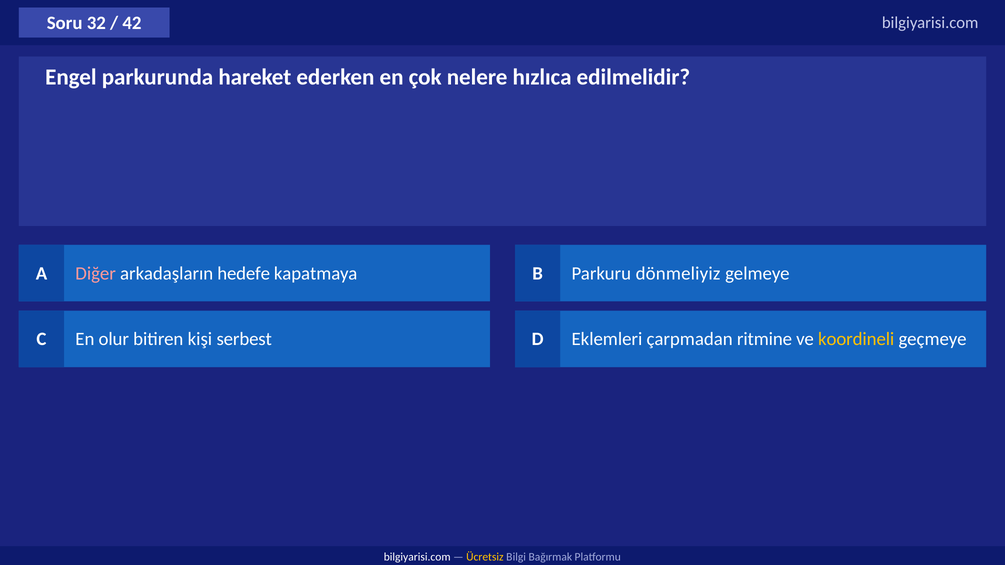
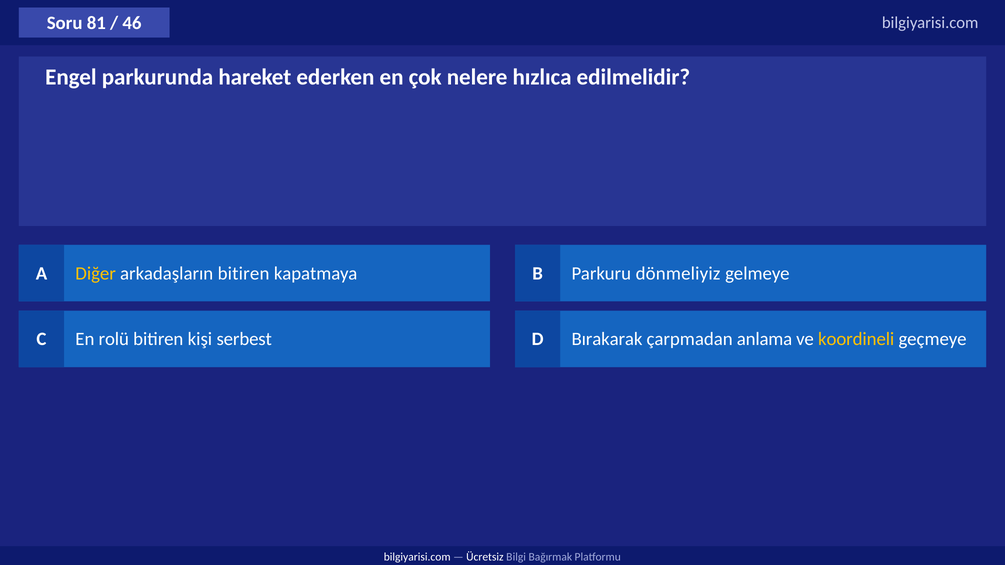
32: 32 -> 81 (96, 23)
42: 42 -> 46 (132, 23)
Diğer colour: pink -> yellow (96, 273)
arkadaşların hedefe: hedefe -> bitiren (244, 273)
olur: olur -> rolü (114, 339)
Eklemleri: Eklemleri -> Bırakarak (607, 339)
ritmine: ritmine -> anlama (765, 339)
Ücretsiz colour: yellow -> white (485, 557)
